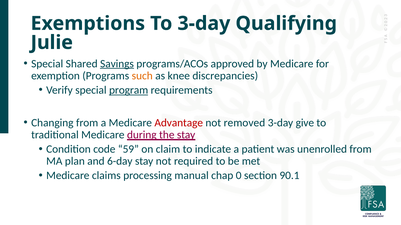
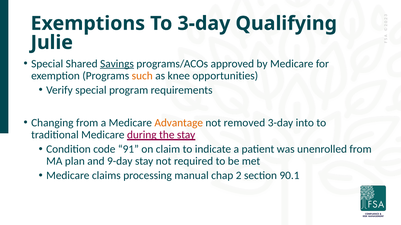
discrepancies: discrepancies -> opportunities (225, 76)
program underline: present -> none (129, 90)
Advantage colour: red -> orange (179, 123)
give: give -> into (305, 123)
59: 59 -> 91 (128, 149)
6-day: 6-day -> 9-day (120, 162)
chap 0: 0 -> 2 (239, 176)
